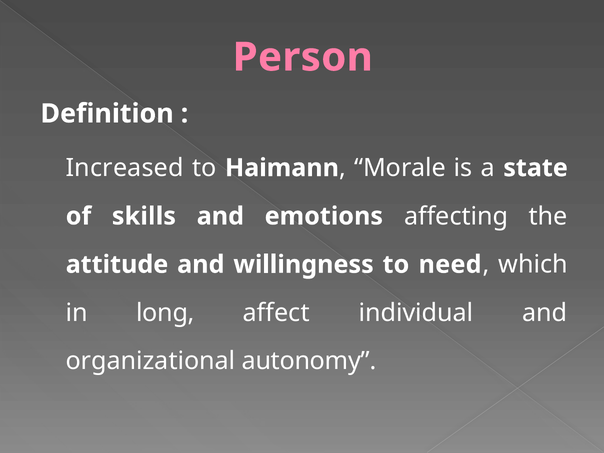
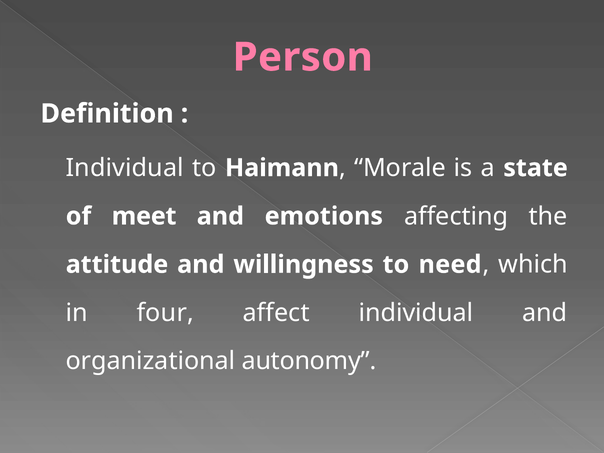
Increased: Increased -> Individual (125, 168)
skills: skills -> meet (144, 216)
long: long -> four (165, 313)
